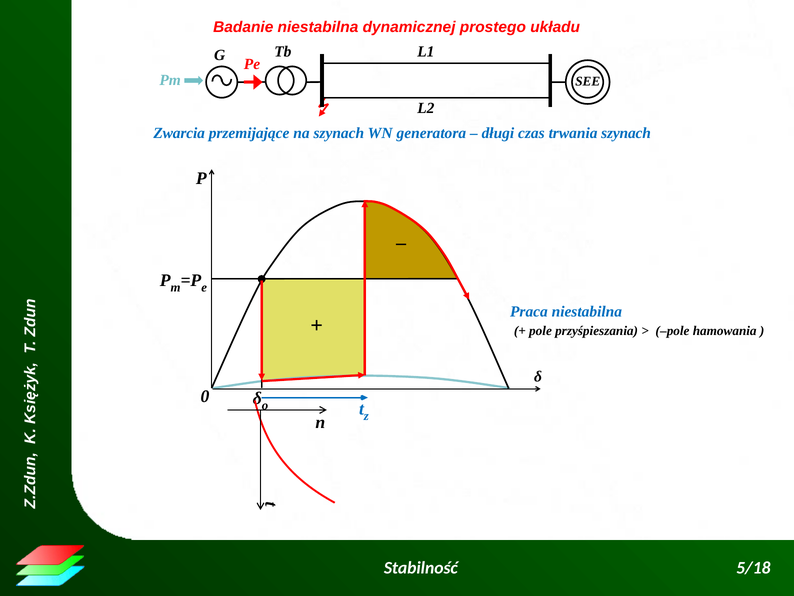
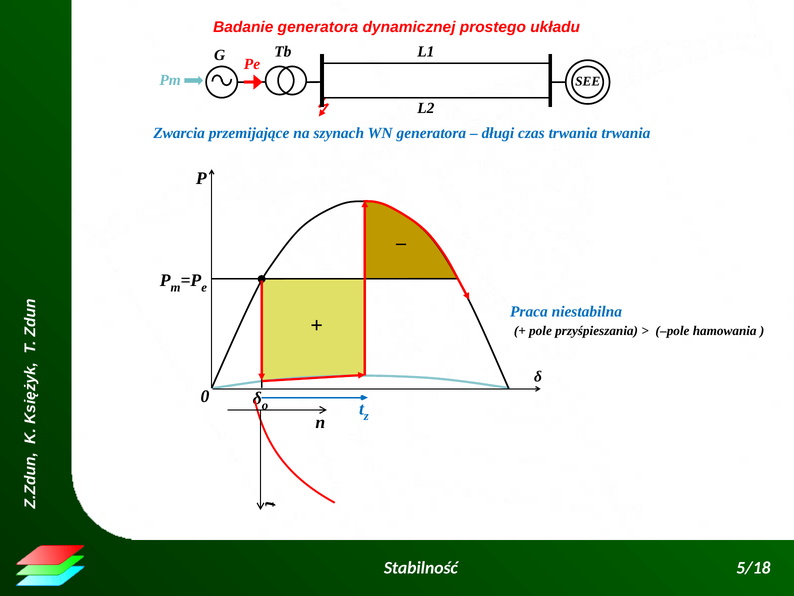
Badanie niestabilna: niestabilna -> generatora (318, 27)
trwania szynach: szynach -> trwania (626, 133)
